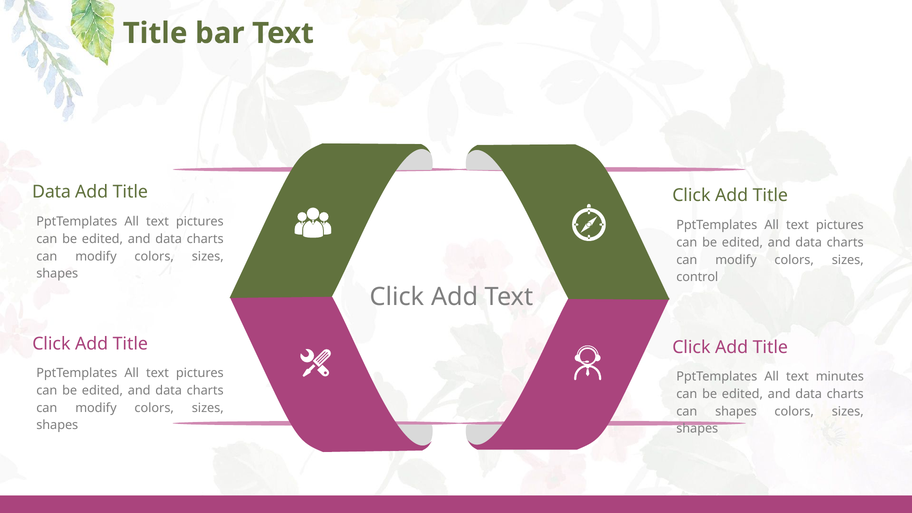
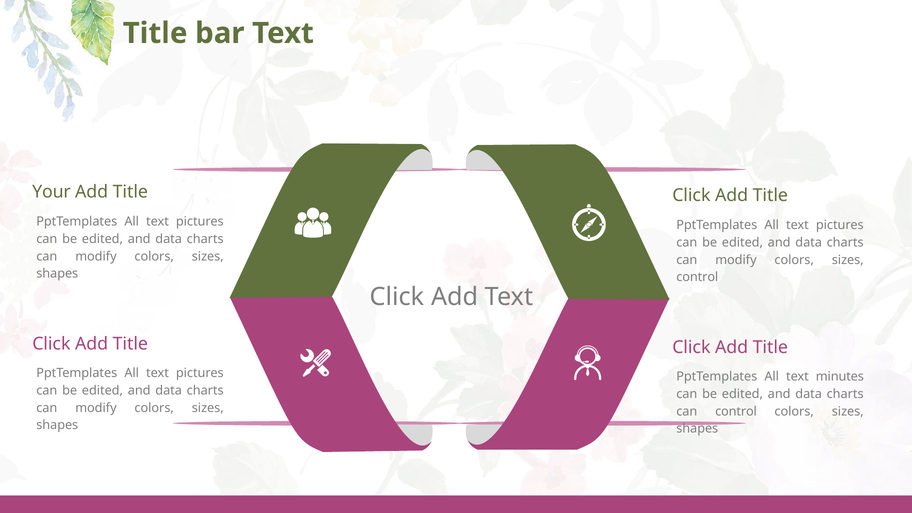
Data: Data -> Your (51, 192)
can shapes: shapes -> control (736, 411)
